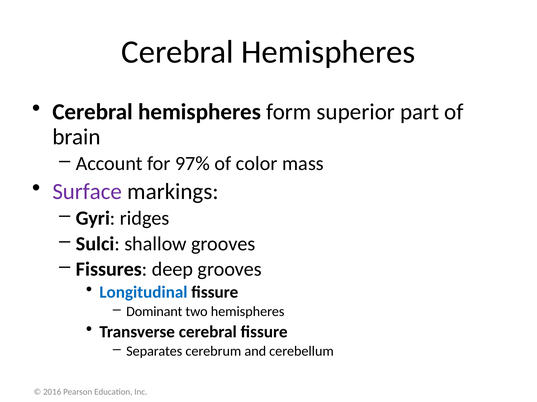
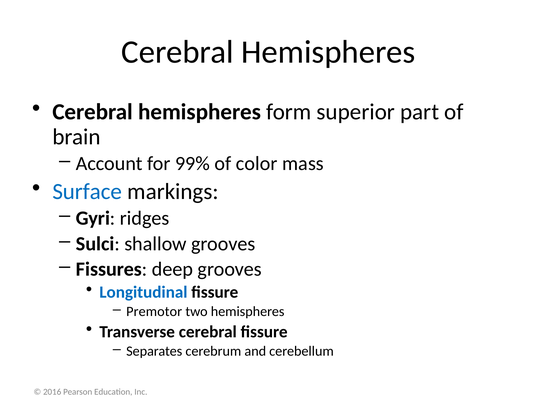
97%: 97% -> 99% (192, 164)
Surface colour: purple -> blue (87, 192)
Dominant: Dominant -> Premotor (154, 312)
